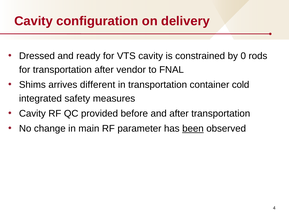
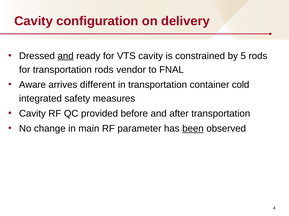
and underline: none -> present (66, 56)
0: 0 -> 5 (243, 56)
transportation after: after -> rods (104, 70)
Shims: Shims -> Aware (32, 85)
